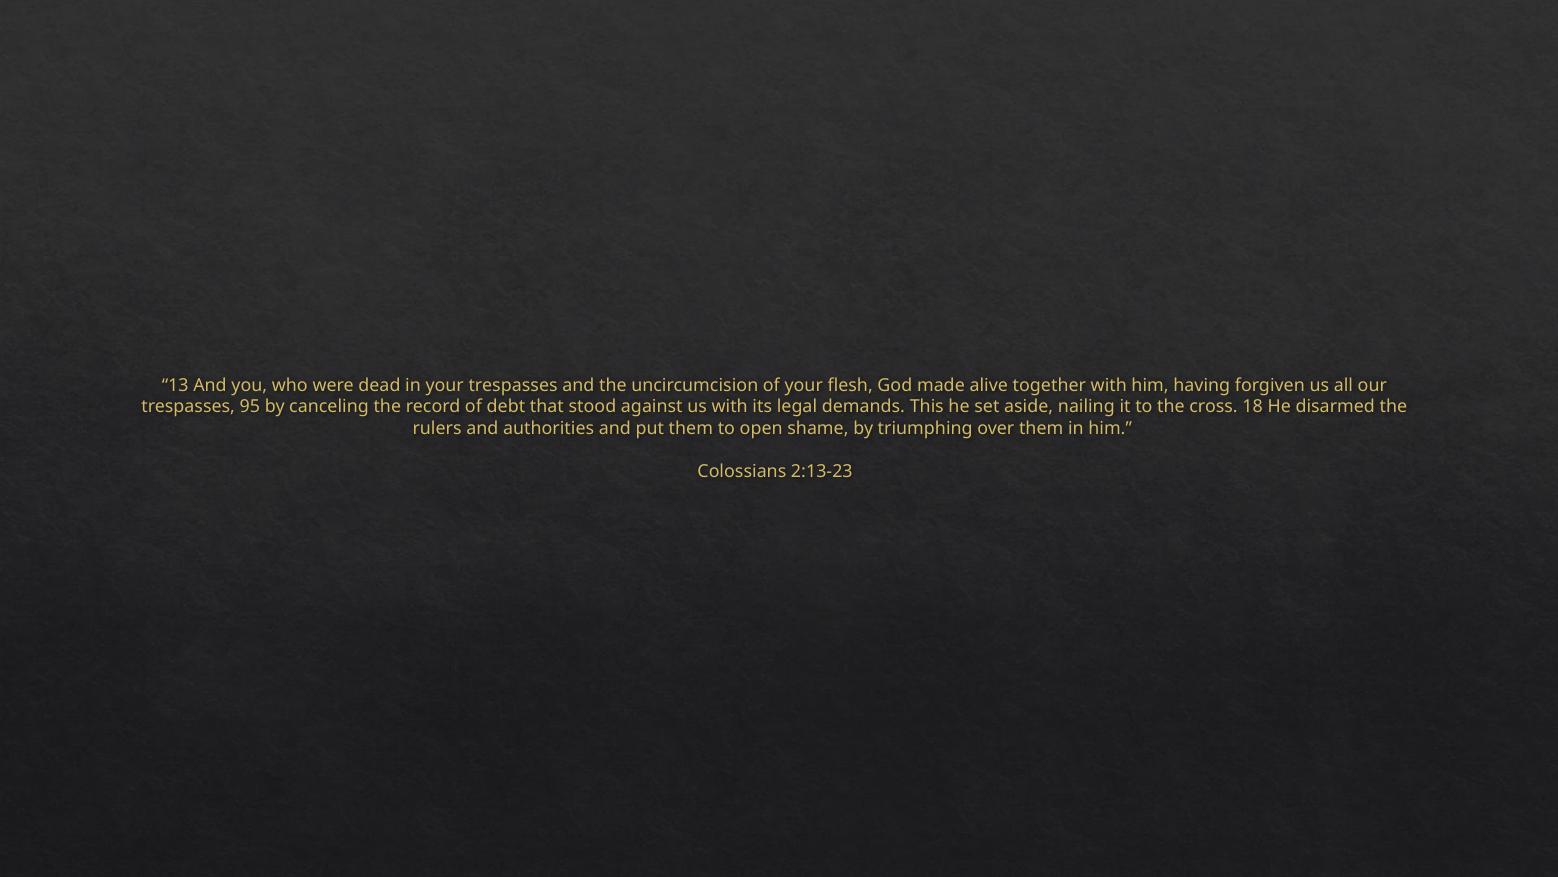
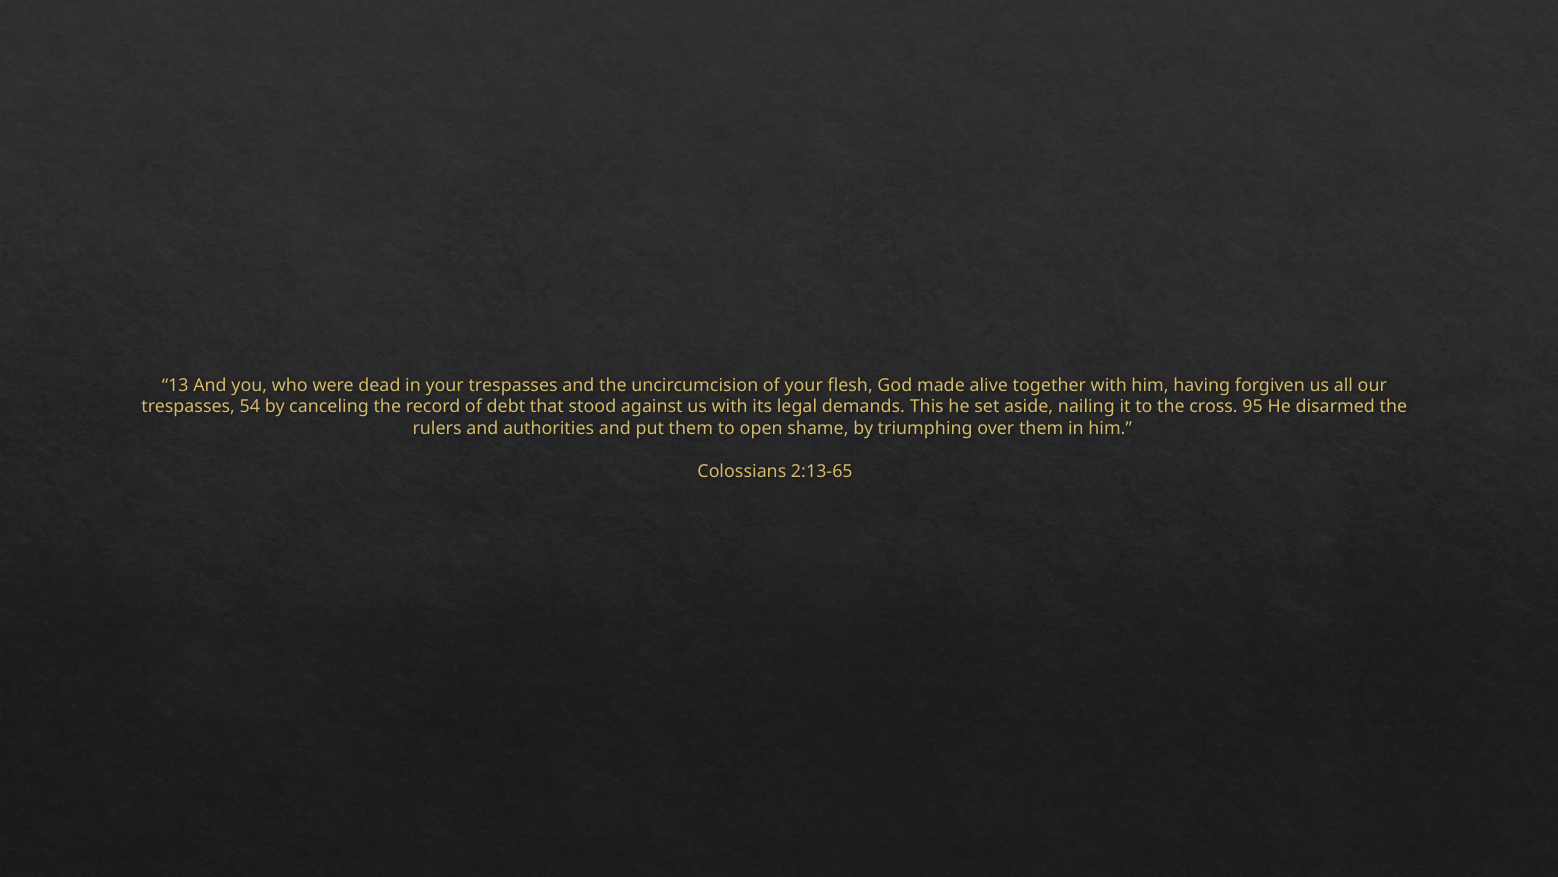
95: 95 -> 54 (250, 407)
18: 18 -> 95 (1253, 407)
2:13-23: 2:13-23 -> 2:13-65 (822, 471)
